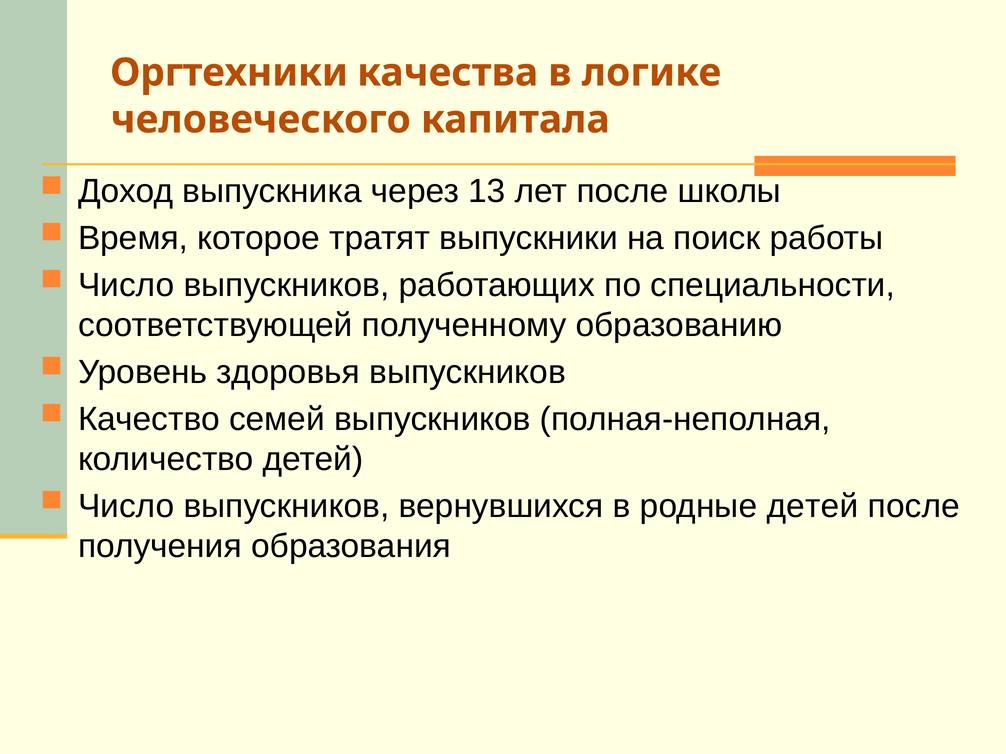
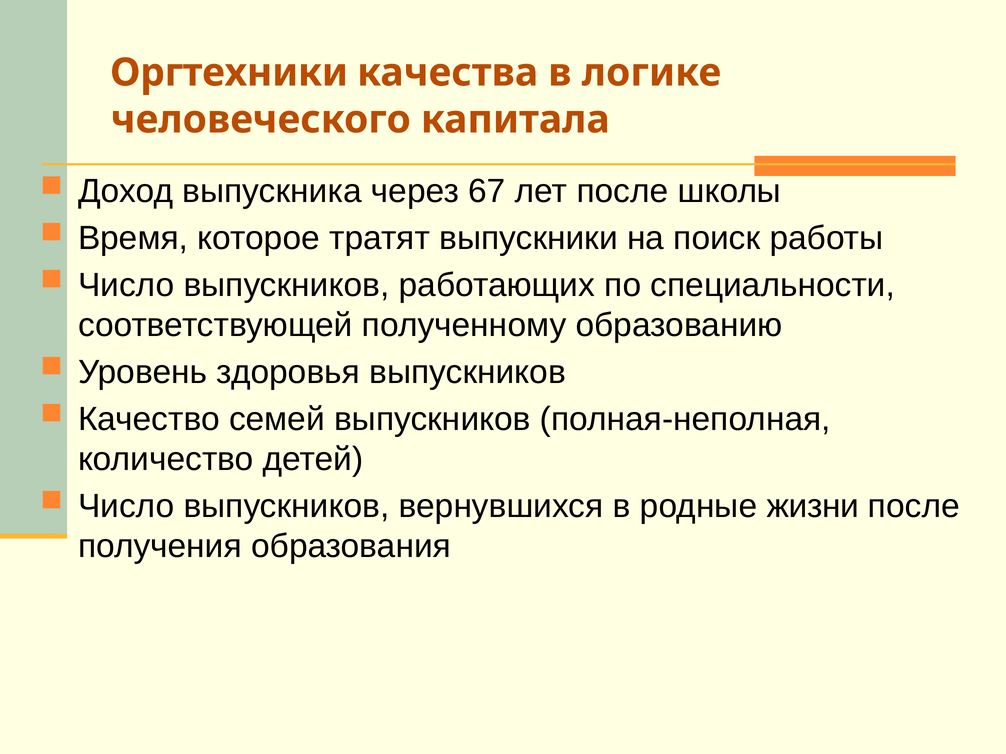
13: 13 -> 67 (487, 191)
родные детей: детей -> жизни (813, 506)
